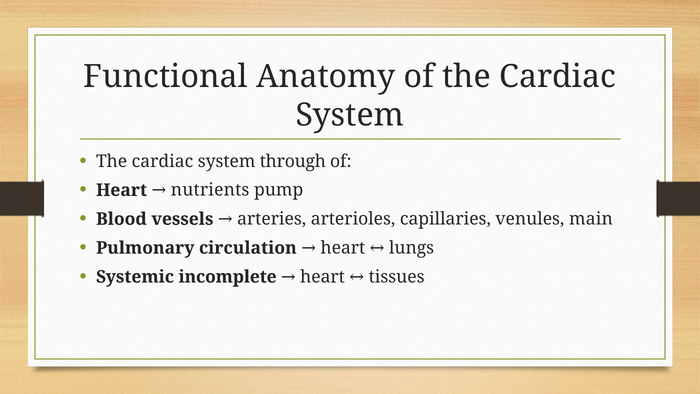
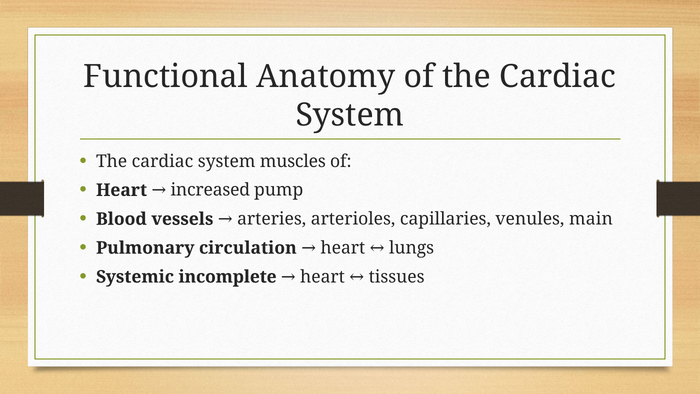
through: through -> muscles (293, 161)
nutrients: nutrients -> increased (210, 190)
